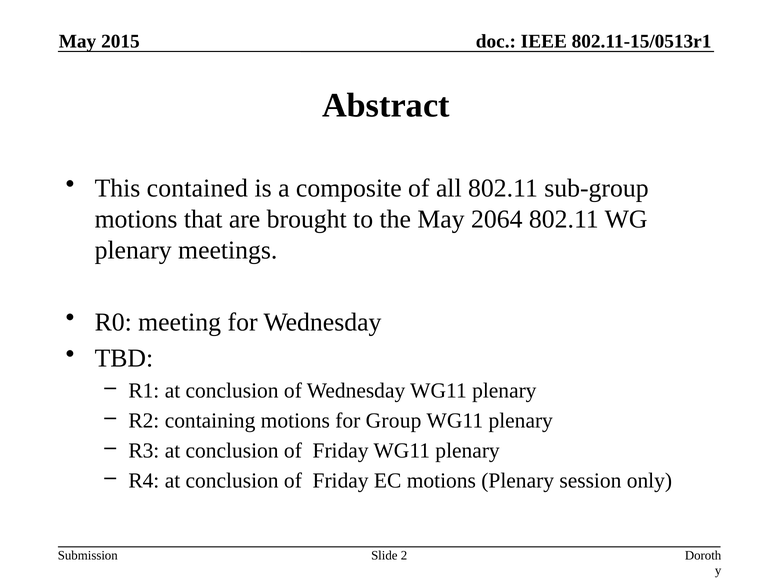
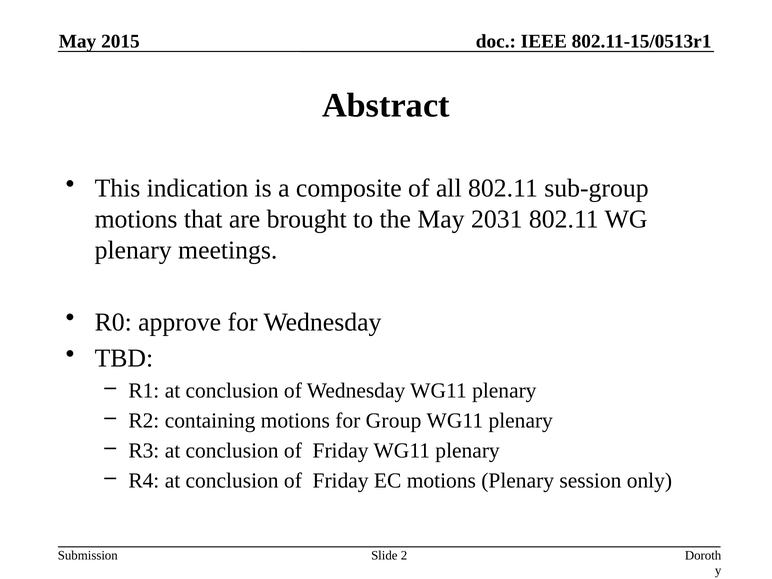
contained: contained -> indication (198, 188)
2064: 2064 -> 2031 (497, 219)
meeting: meeting -> approve (180, 322)
